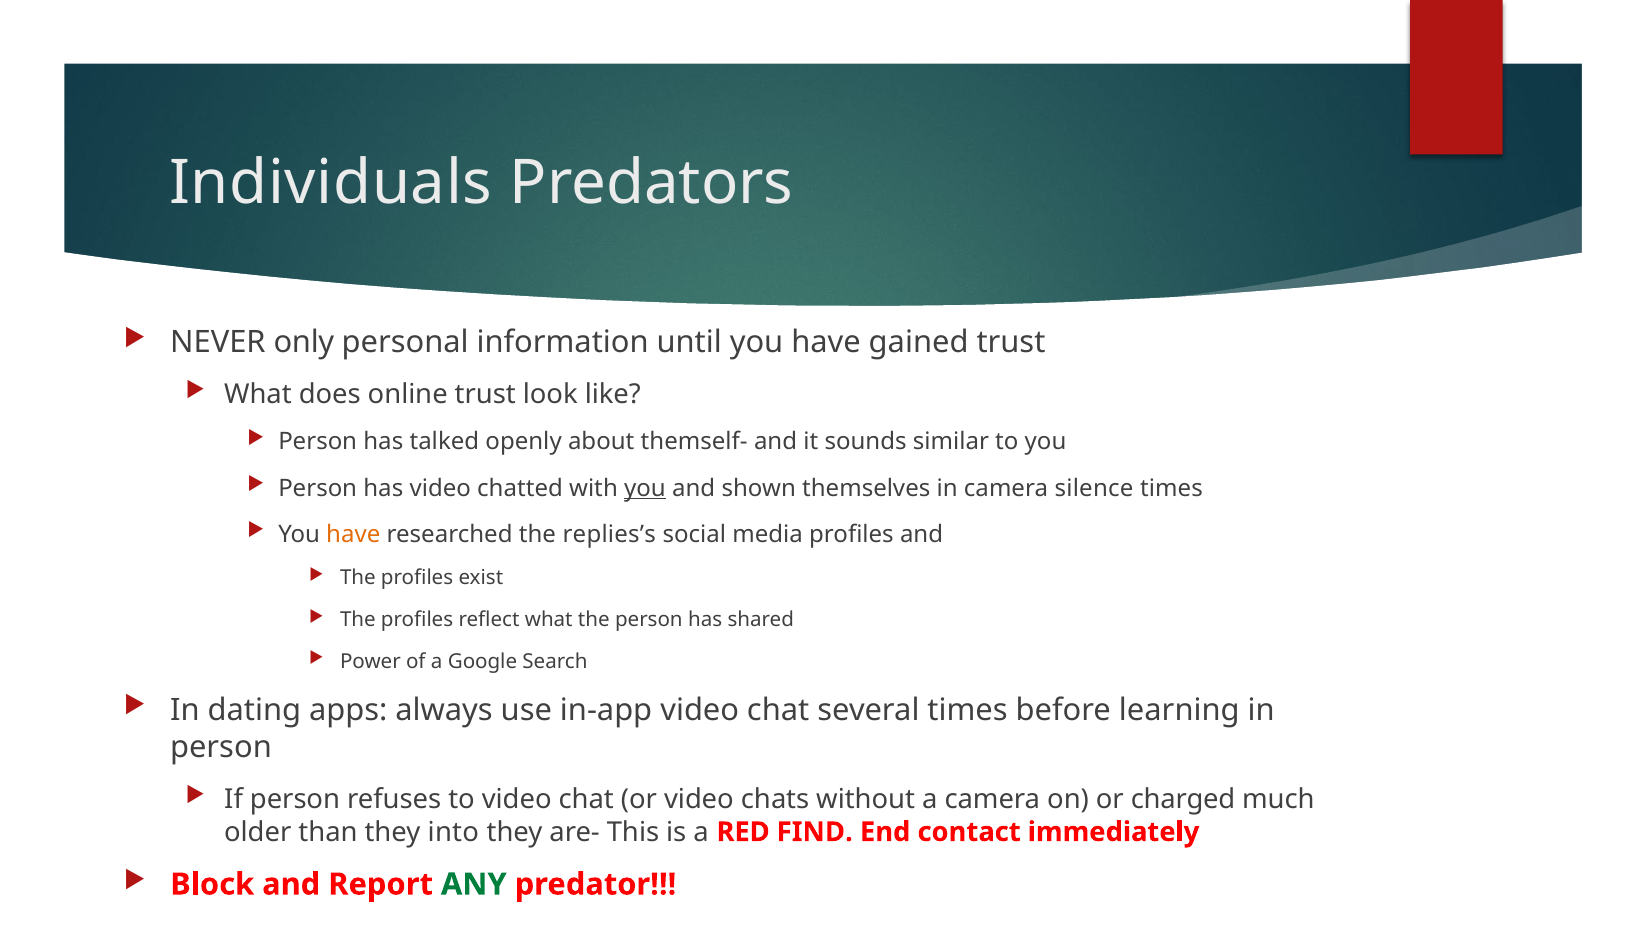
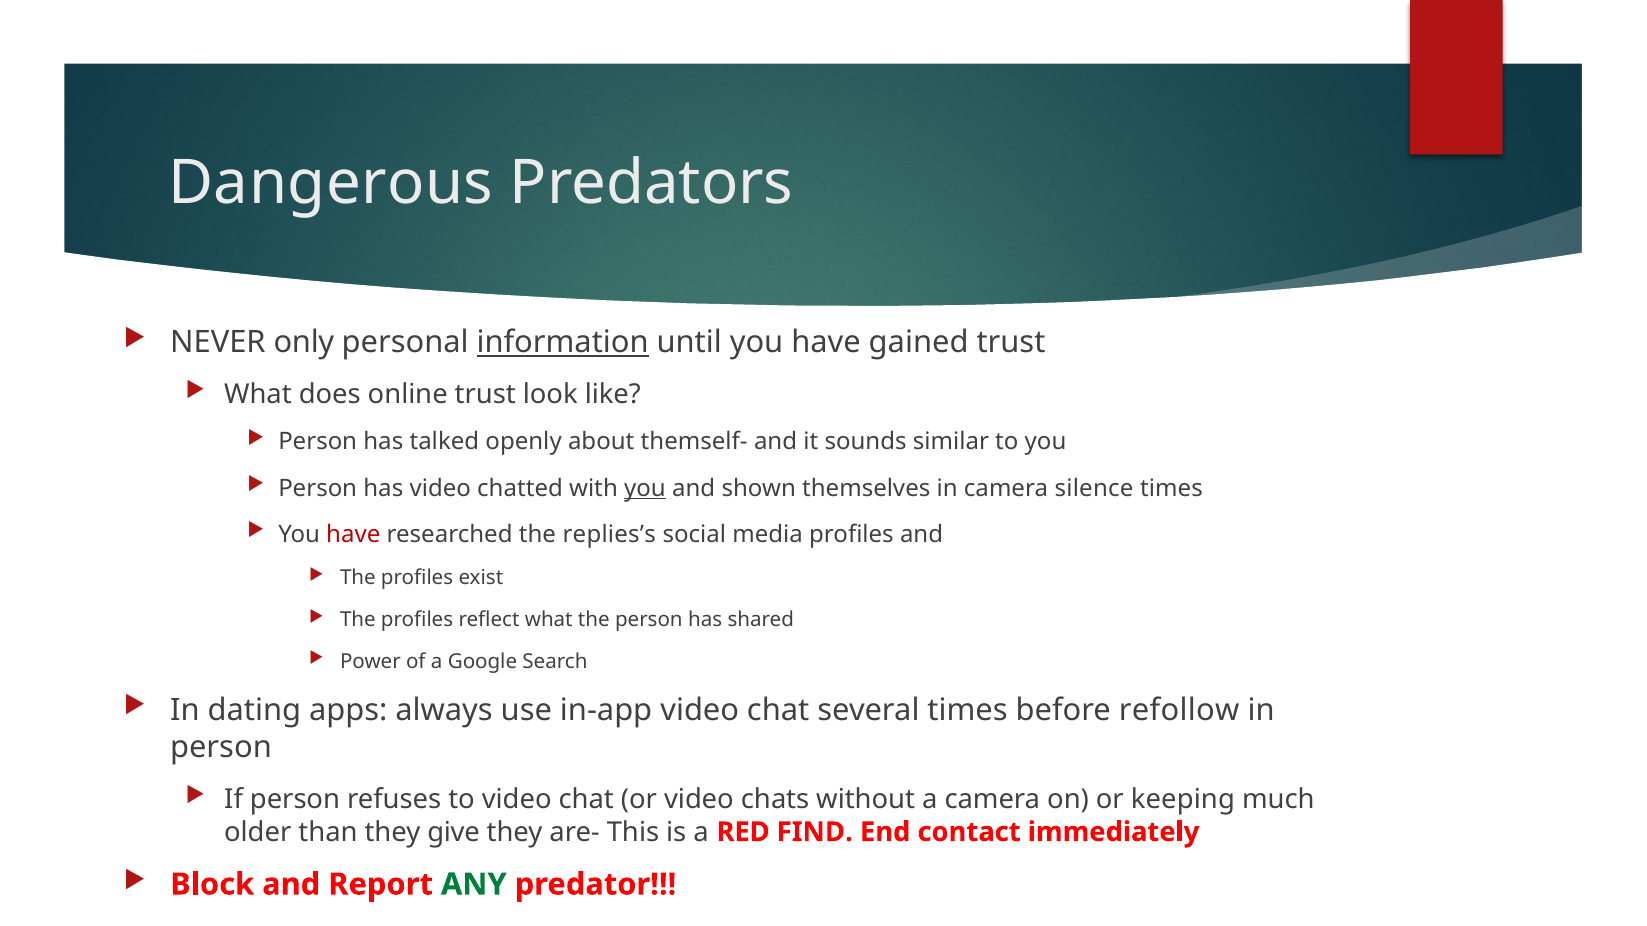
Individuals: Individuals -> Dangerous (331, 184)
information underline: none -> present (563, 343)
have colour: orange -> red (353, 534)
learning: learning -> refollow (1179, 711)
charged: charged -> keeping (1183, 799)
into: into -> give (454, 832)
